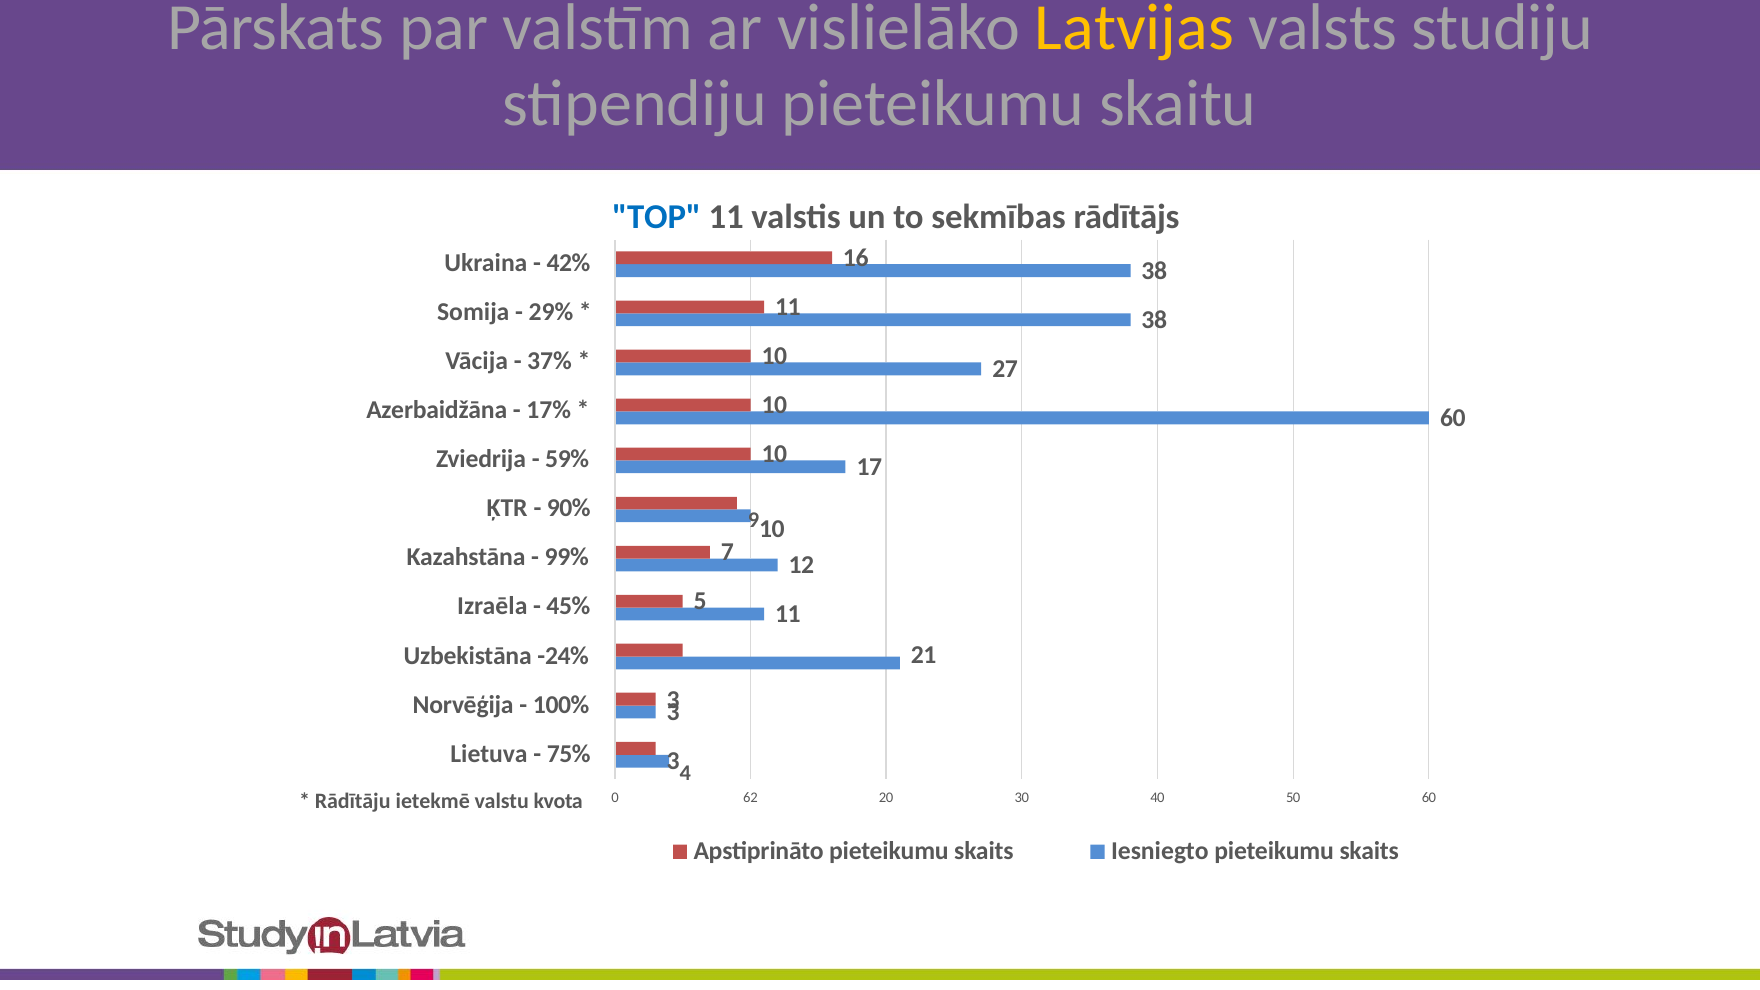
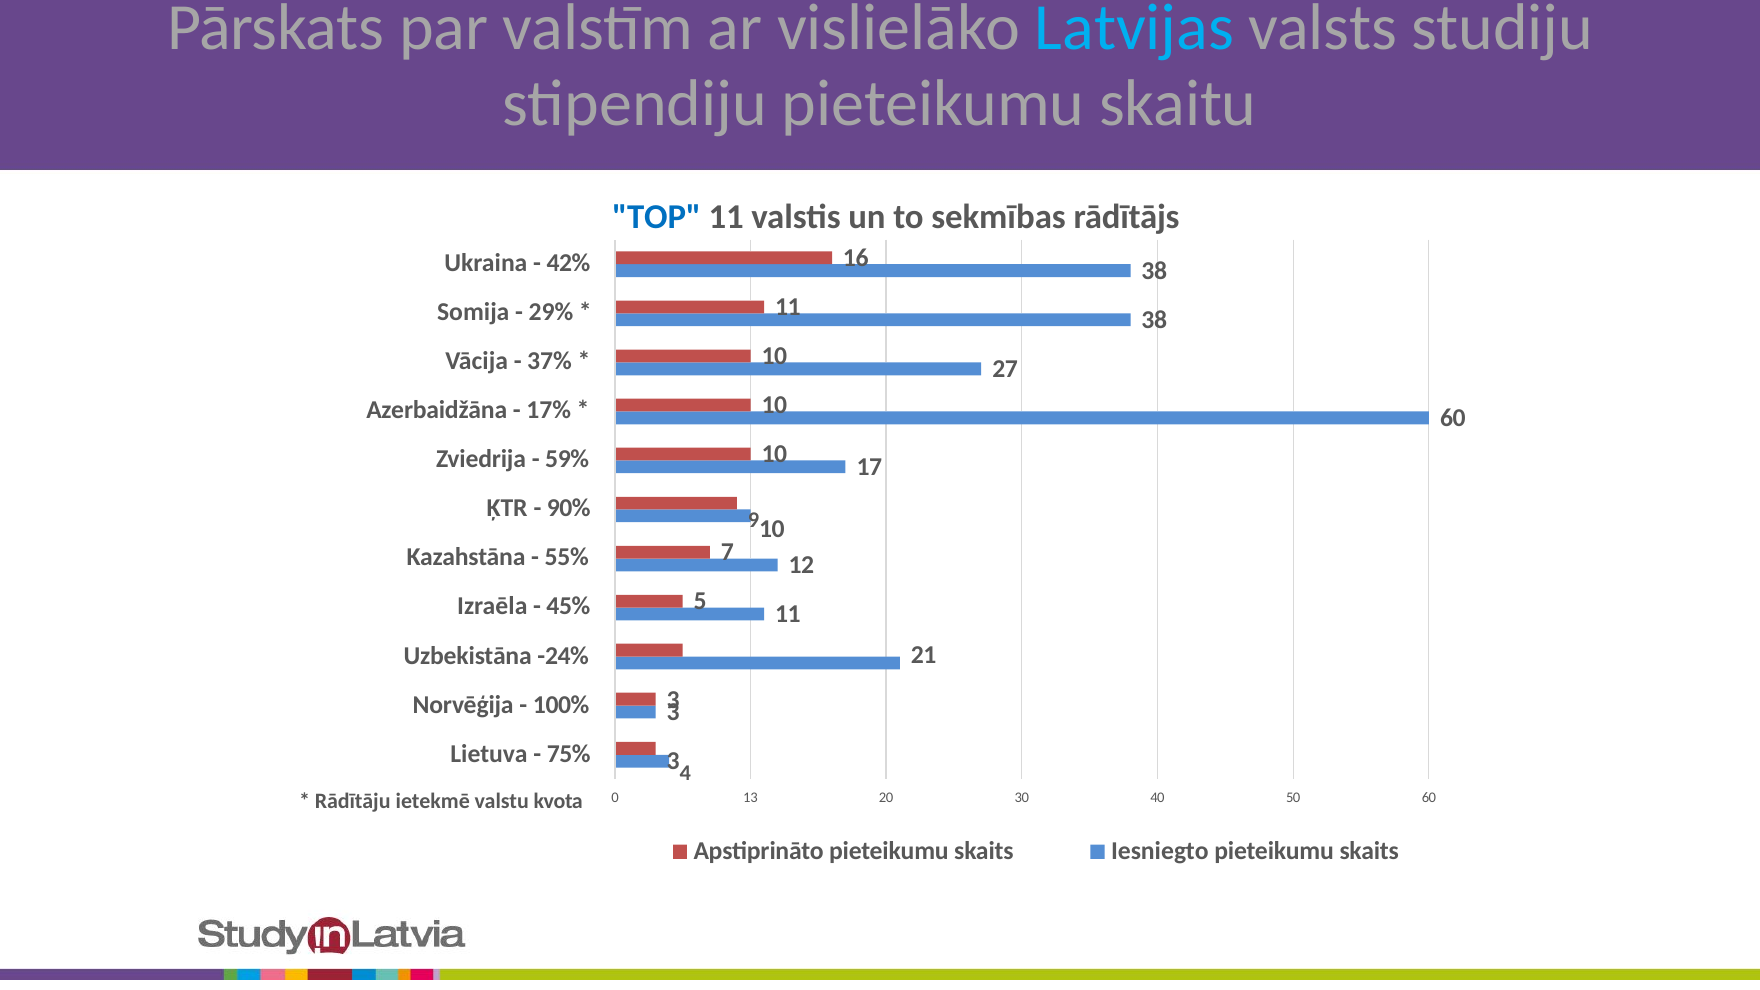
Latvijas colour: yellow -> light blue (1134, 28)
99%: 99% -> 55% (567, 557)
62: 62 -> 13 (750, 798)
